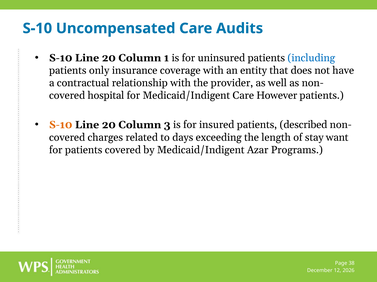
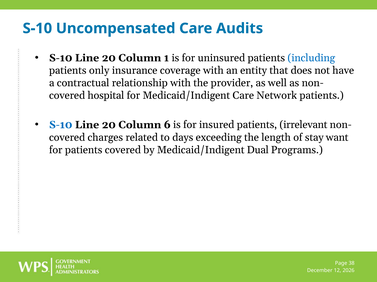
However: However -> Network (277, 96)
S-10 colour: orange -> blue (61, 125)
3: 3 -> 6 (167, 125)
described: described -> irrelevant (303, 125)
Azar: Azar -> Dual (258, 150)
